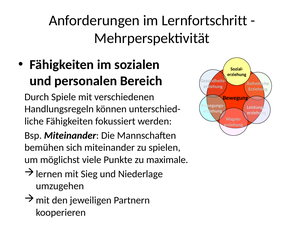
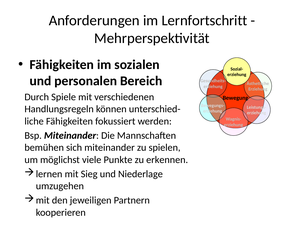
maximale: maximale -> erkennen (167, 160)
